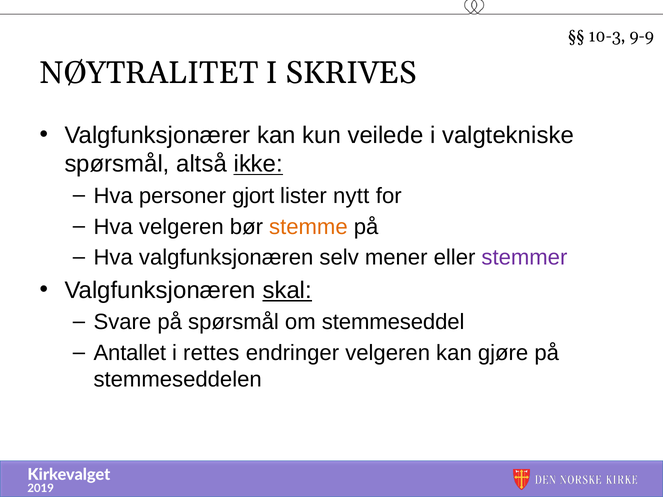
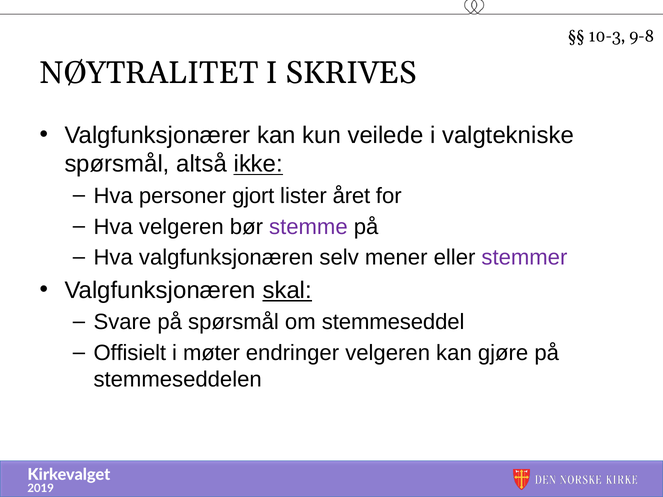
9-9: 9-9 -> 9-8 (642, 36)
nytt: nytt -> året (351, 196)
stemme colour: orange -> purple (308, 227)
Antallet: Antallet -> Offisielt (130, 353)
rettes: rettes -> møter (211, 353)
